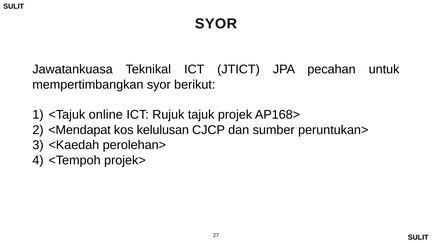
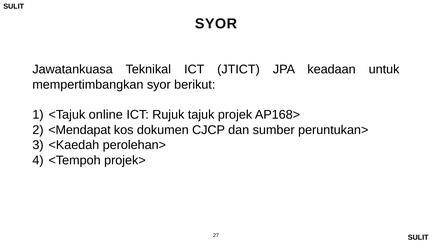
pecahan: pecahan -> keadaan (332, 69)
kelulusan: kelulusan -> dokumen (163, 130)
